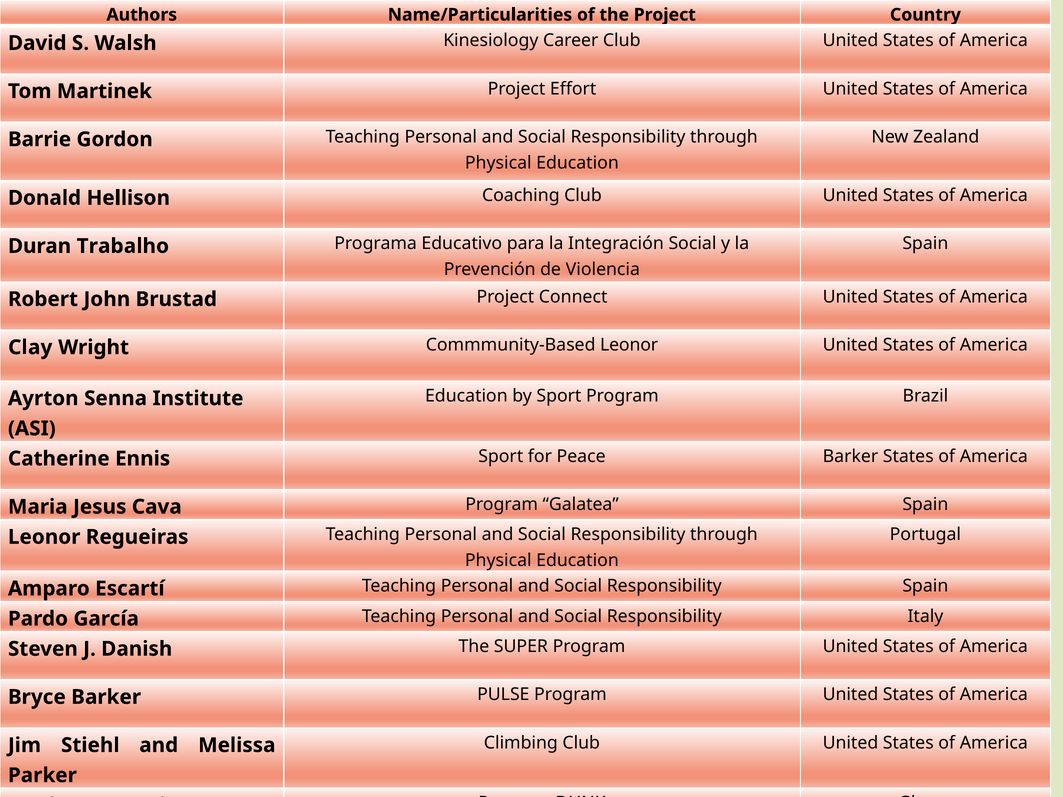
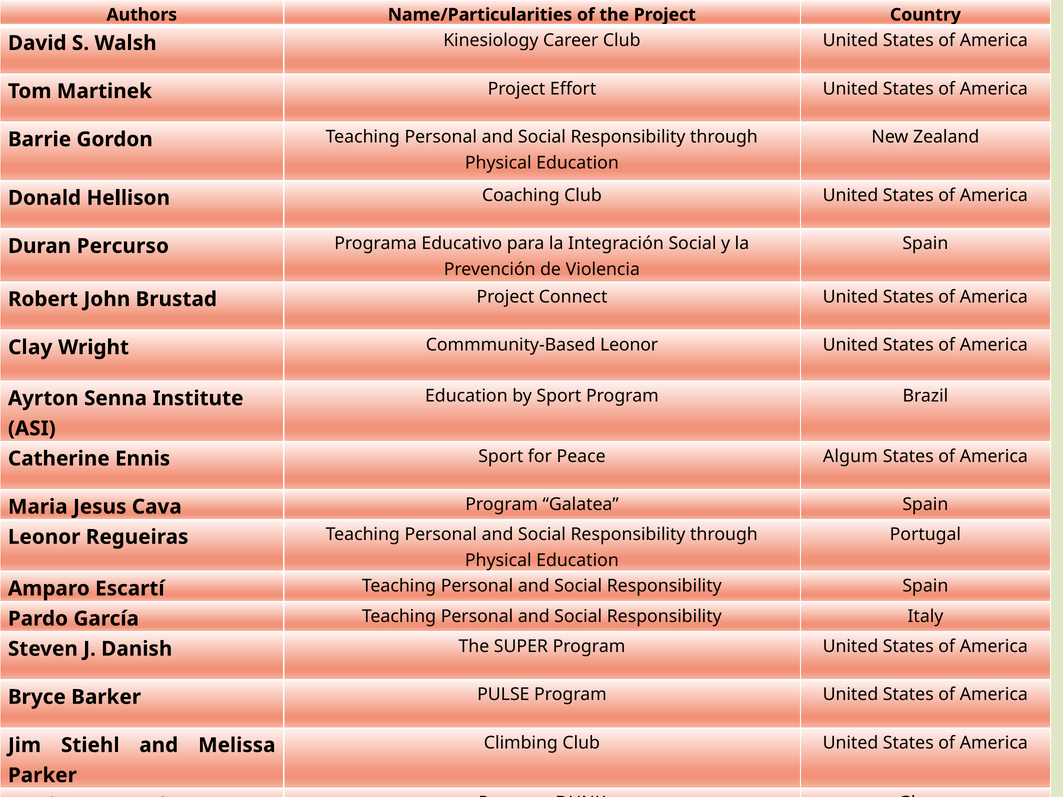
Trabalho: Trabalho -> Percurso (123, 246)
Peace Barker: Barker -> Algum (850, 456)
